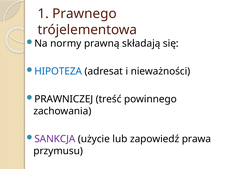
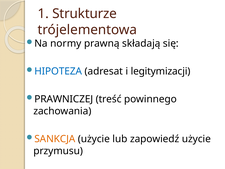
Prawnego: Prawnego -> Strukturze (85, 14)
nieważności: nieważności -> legitymizacji (161, 71)
SANKCJA colour: purple -> orange (55, 139)
zapowiedź prawa: prawa -> użycie (196, 139)
